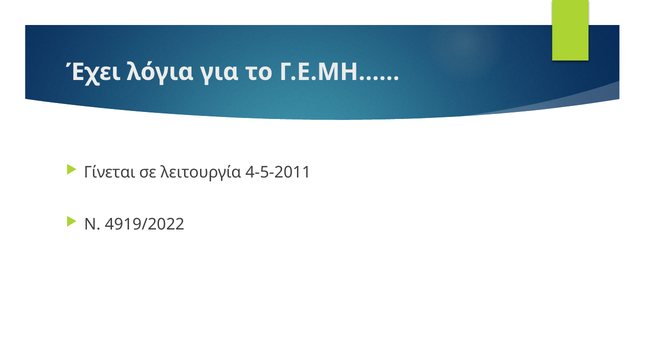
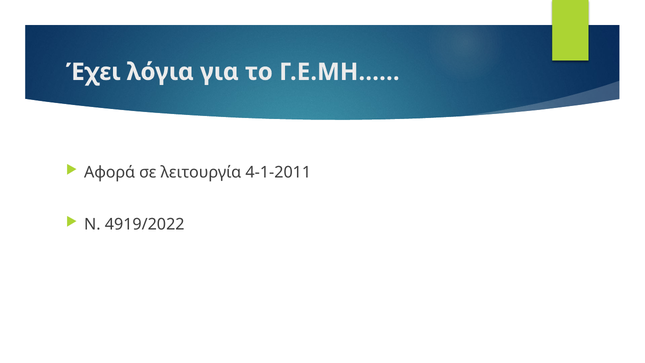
Γίνεται: Γίνεται -> Αφορά (110, 172)
4-5-2011: 4-5-2011 -> 4-1-2011 (278, 172)
